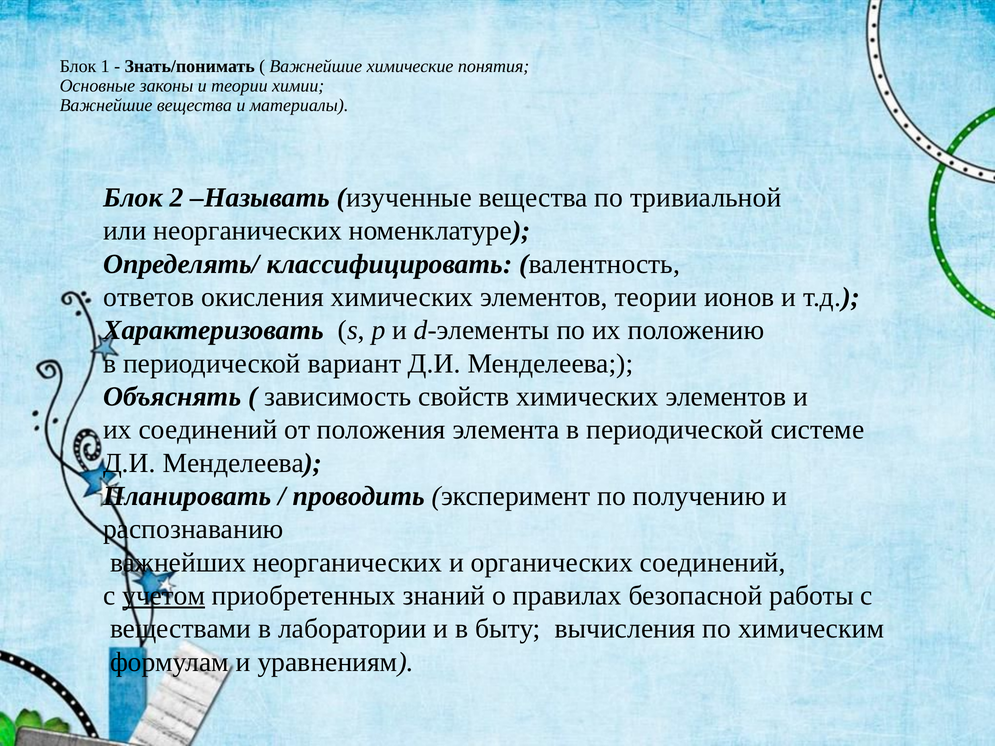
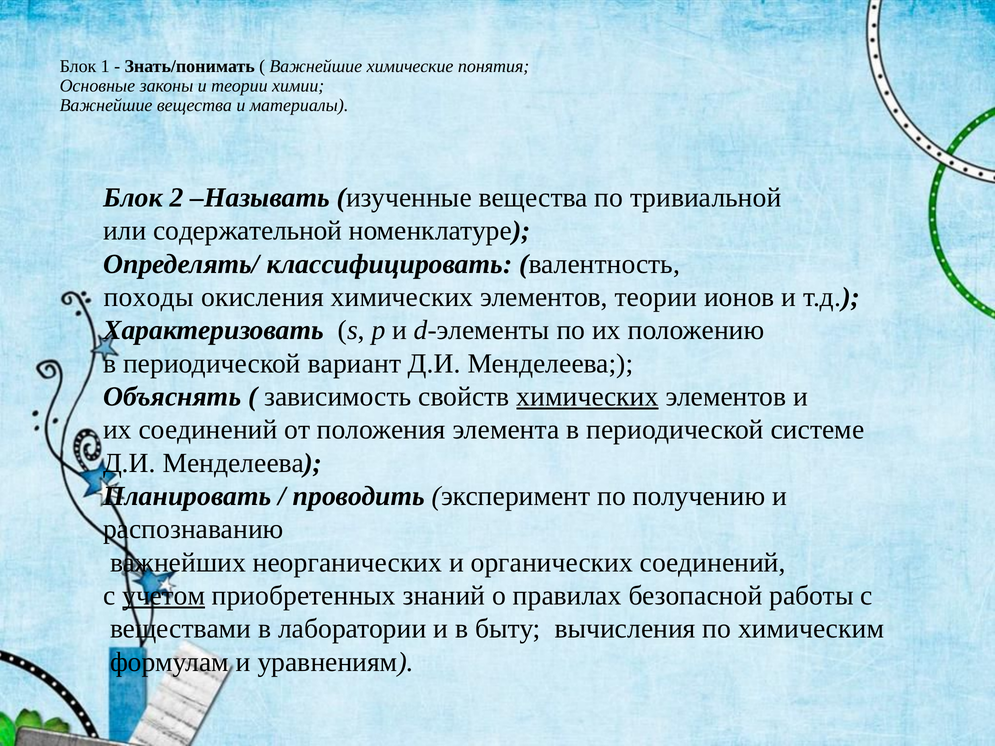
или неорганических: неорганических -> содержательной (248, 231)
ответов: ответов -> походы (149, 297)
химических underline: none -> present (588, 397)
